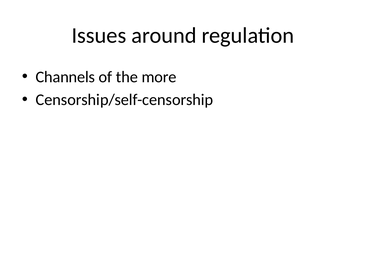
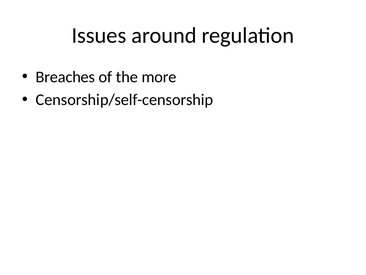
Channels: Channels -> Breaches (65, 77)
